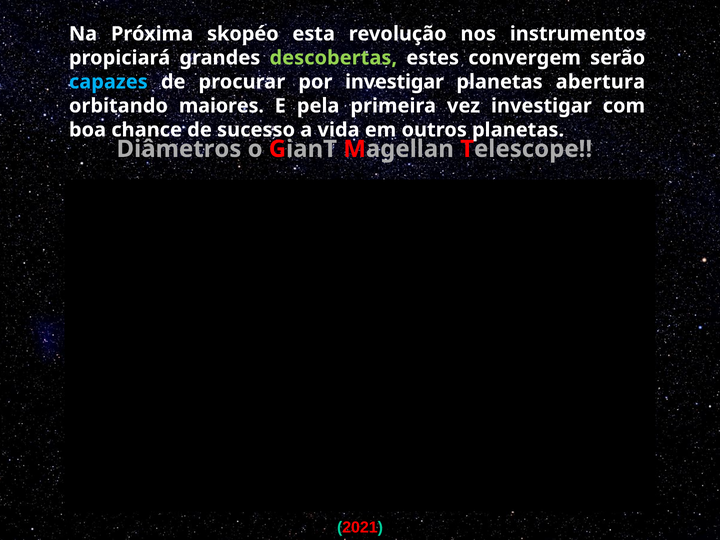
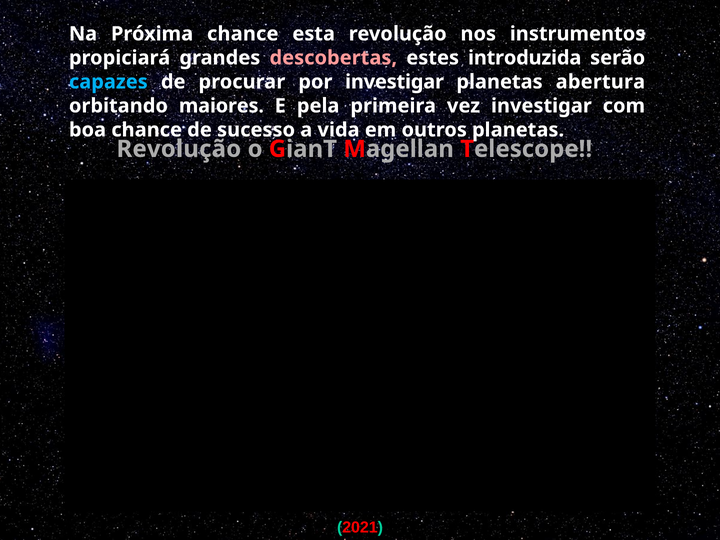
Próxima skopéo: skopéo -> chance (243, 34)
descobertas colour: light green -> pink (333, 58)
convergem: convergem -> introduzida (525, 58)
Diâmetros: Diâmetros -> Revolução (179, 149)
